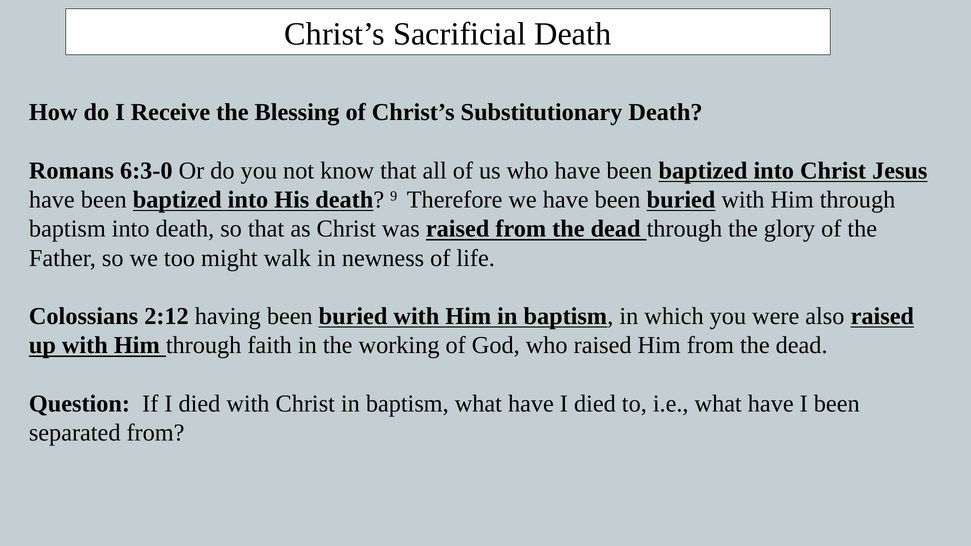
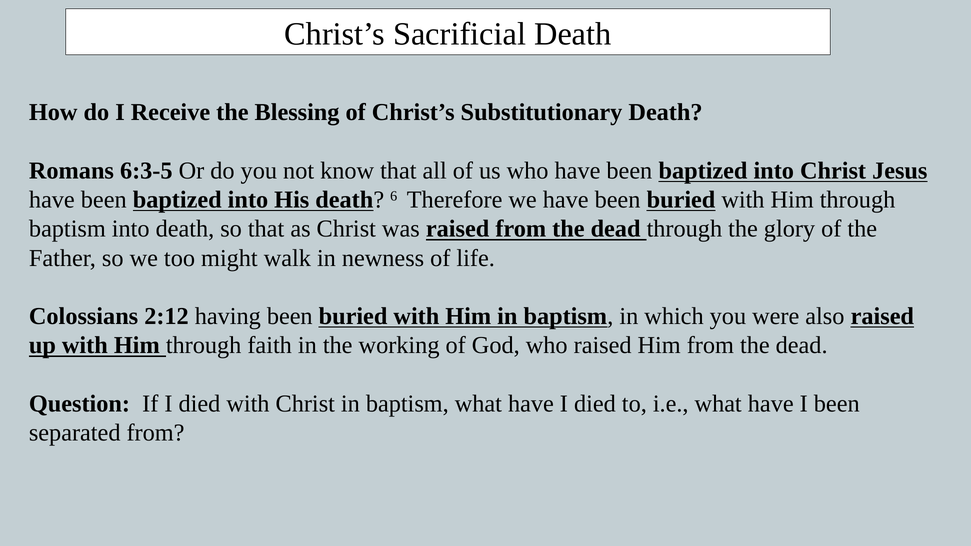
6:3-0: 6:3-0 -> 6:3-5 (146, 171)
9: 9 -> 6 (394, 196)
